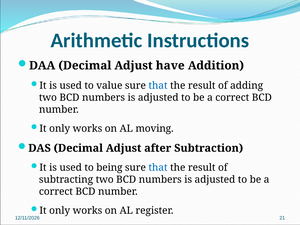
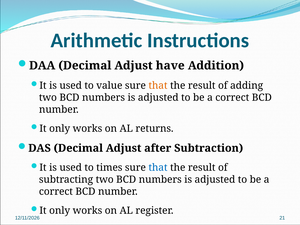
that colour: blue -> orange (158, 85)
moving: moving -> returns (154, 128)
being: being -> times (109, 168)
